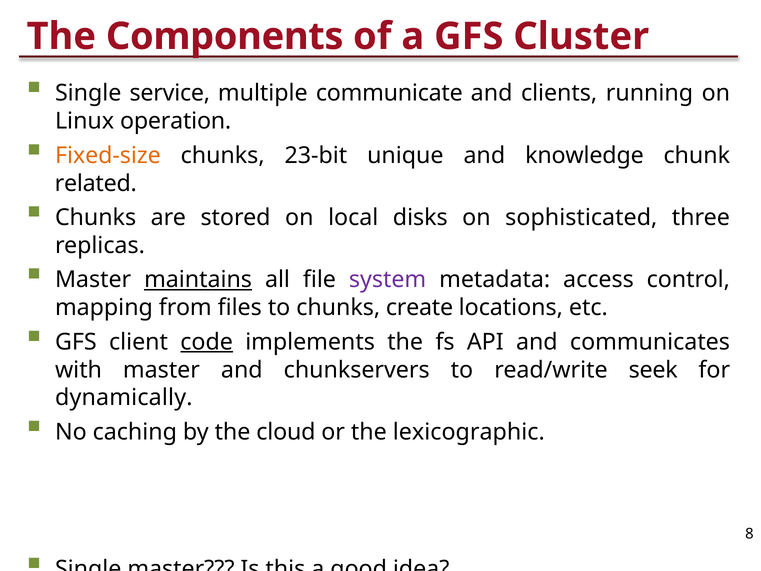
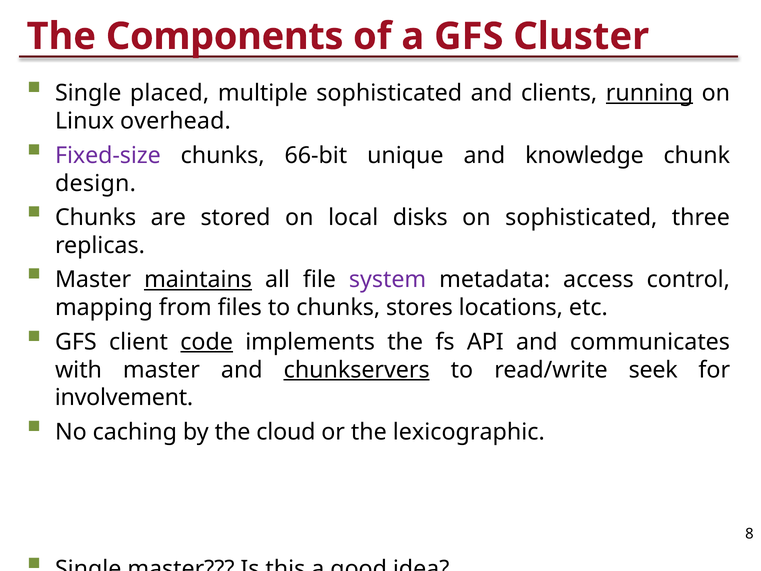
service: service -> placed (170, 93)
multiple communicate: communicate -> sophisticated (389, 93)
running underline: none -> present (649, 93)
operation: operation -> overhead (175, 121)
Fixed-size colour: orange -> purple (108, 155)
23-bit: 23-bit -> 66-bit (316, 155)
related: related -> design (96, 183)
create: create -> stores (419, 308)
chunkservers underline: none -> present (357, 370)
dynamically: dynamically -> involvement (124, 398)
